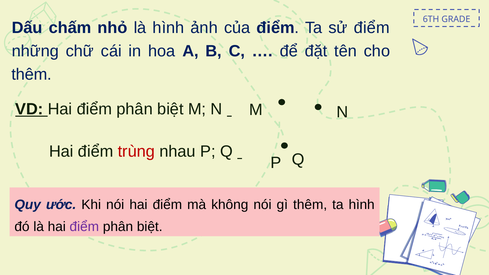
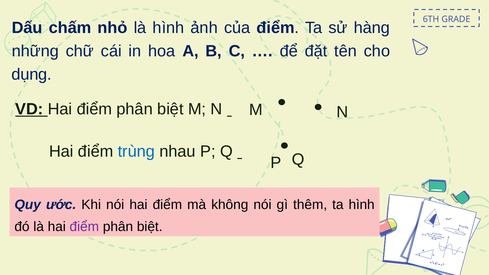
sử điểm: điểm -> hàng (372, 28)
thêm: thêm -> dụng (32, 75)
trùng colour: red -> blue (136, 151)
